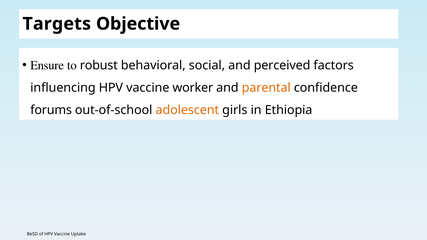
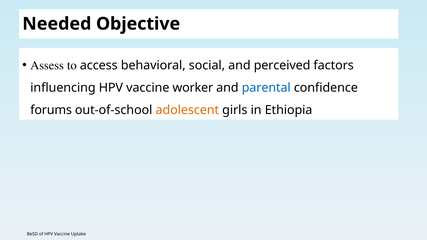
Targets: Targets -> Needed (57, 24)
Ensure: Ensure -> Assess (47, 65)
robust: robust -> access (99, 65)
parental colour: orange -> blue (266, 88)
